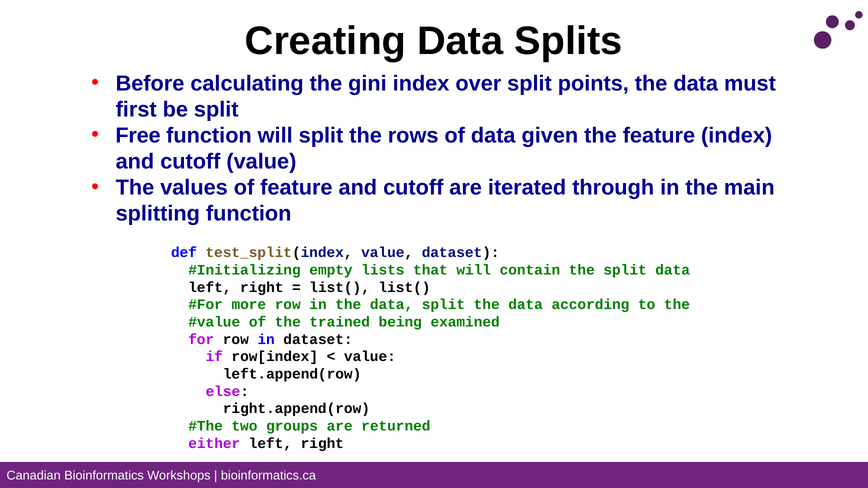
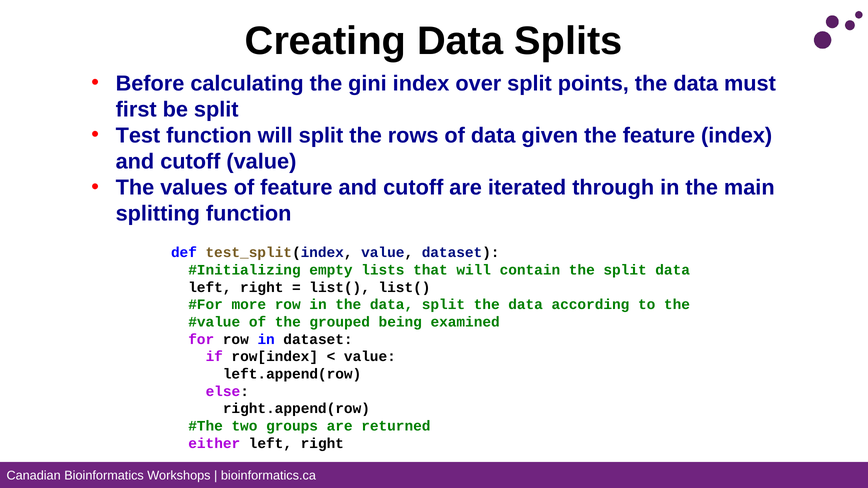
Free: Free -> Test (138, 136)
trained: trained -> grouped (340, 322)
